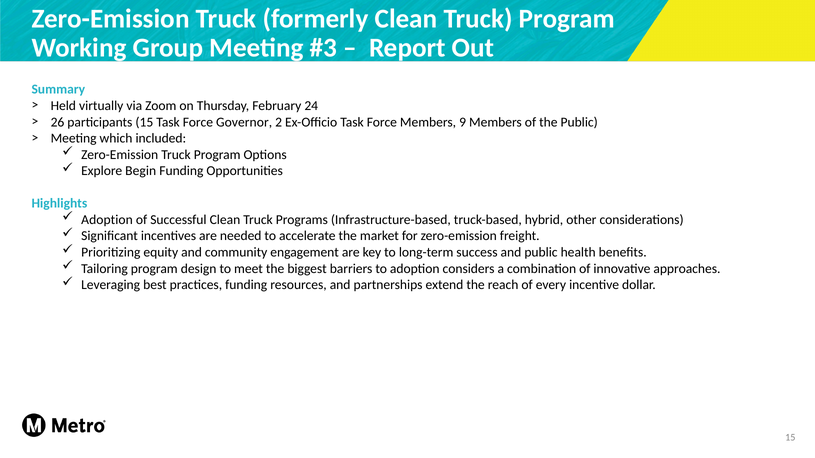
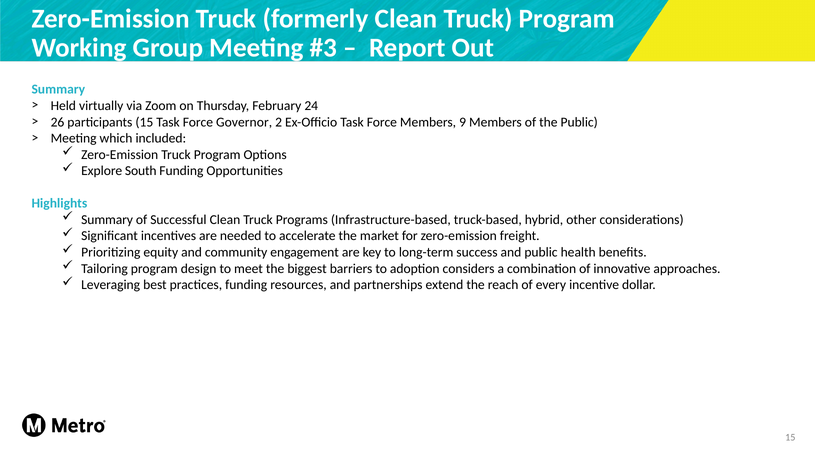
Begin: Begin -> South (141, 171)
Adoption: Adoption -> Summary (107, 220)
